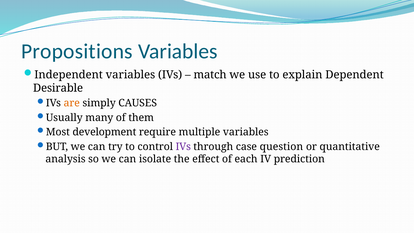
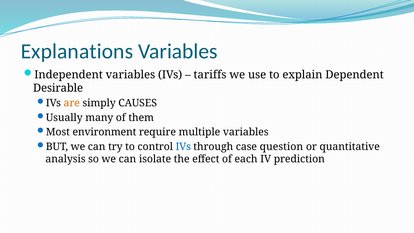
Propositions: Propositions -> Explanations (77, 51)
match: match -> tariffs (210, 75)
development: development -> environment (104, 132)
IVs colour: purple -> blue (183, 147)
